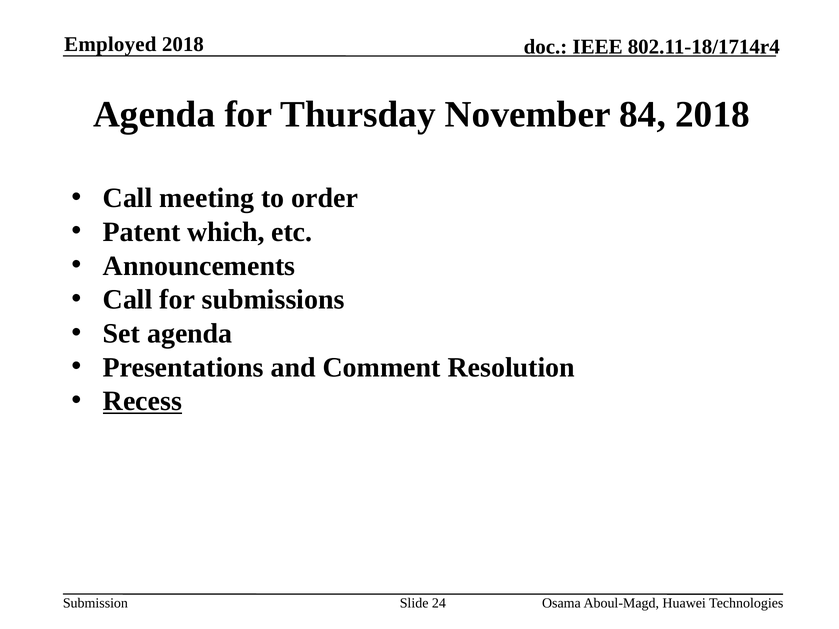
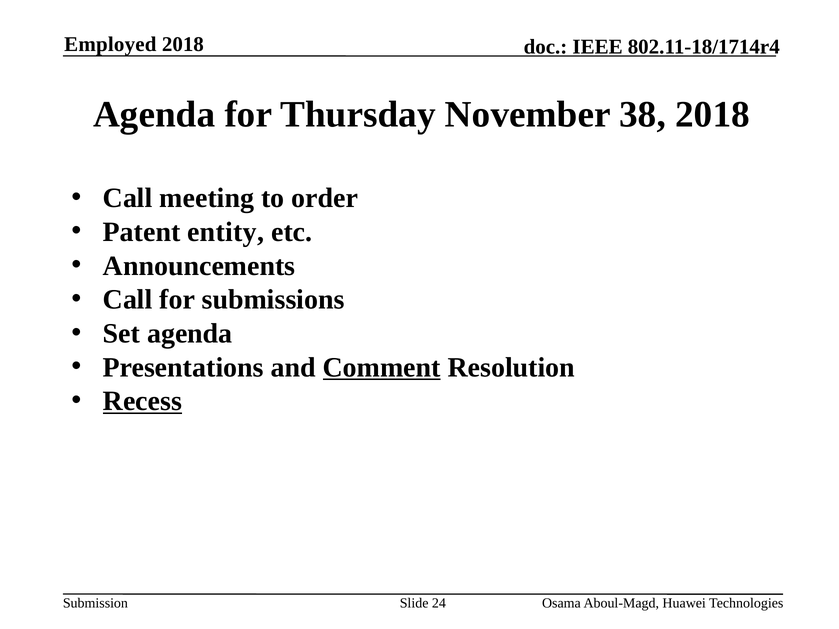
84: 84 -> 38 (643, 114)
which: which -> entity (226, 232)
Comment underline: none -> present (382, 368)
